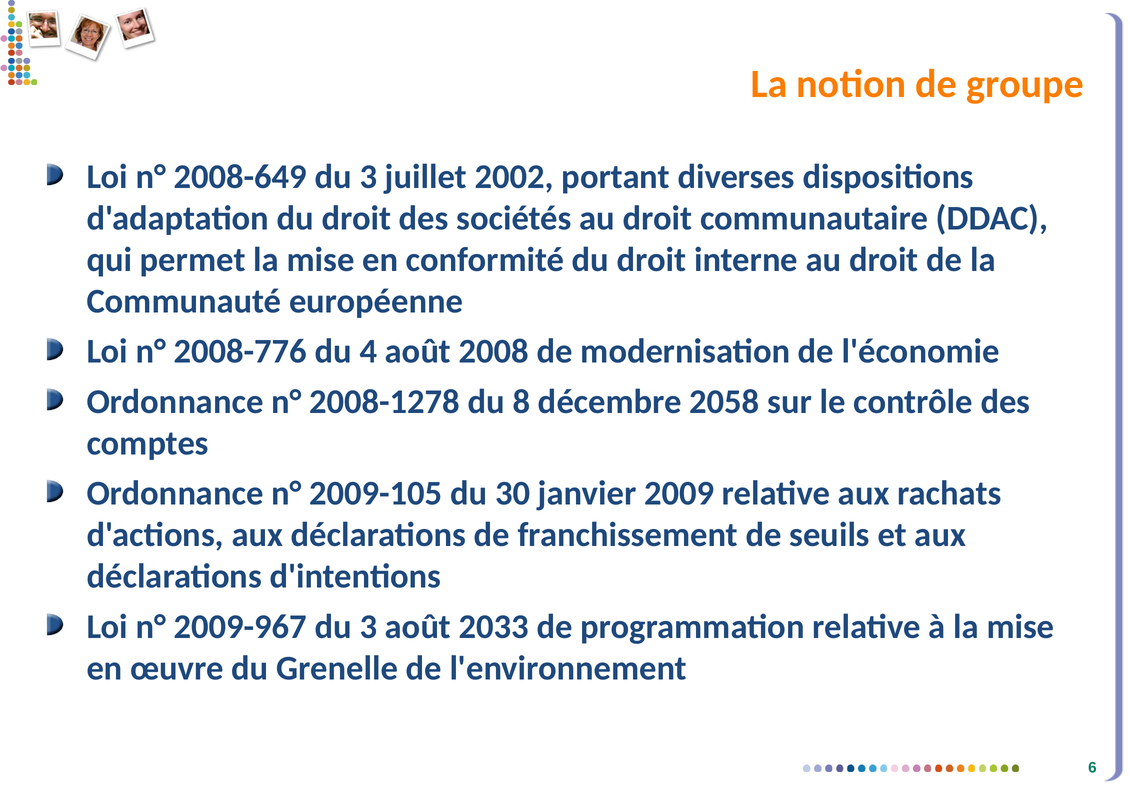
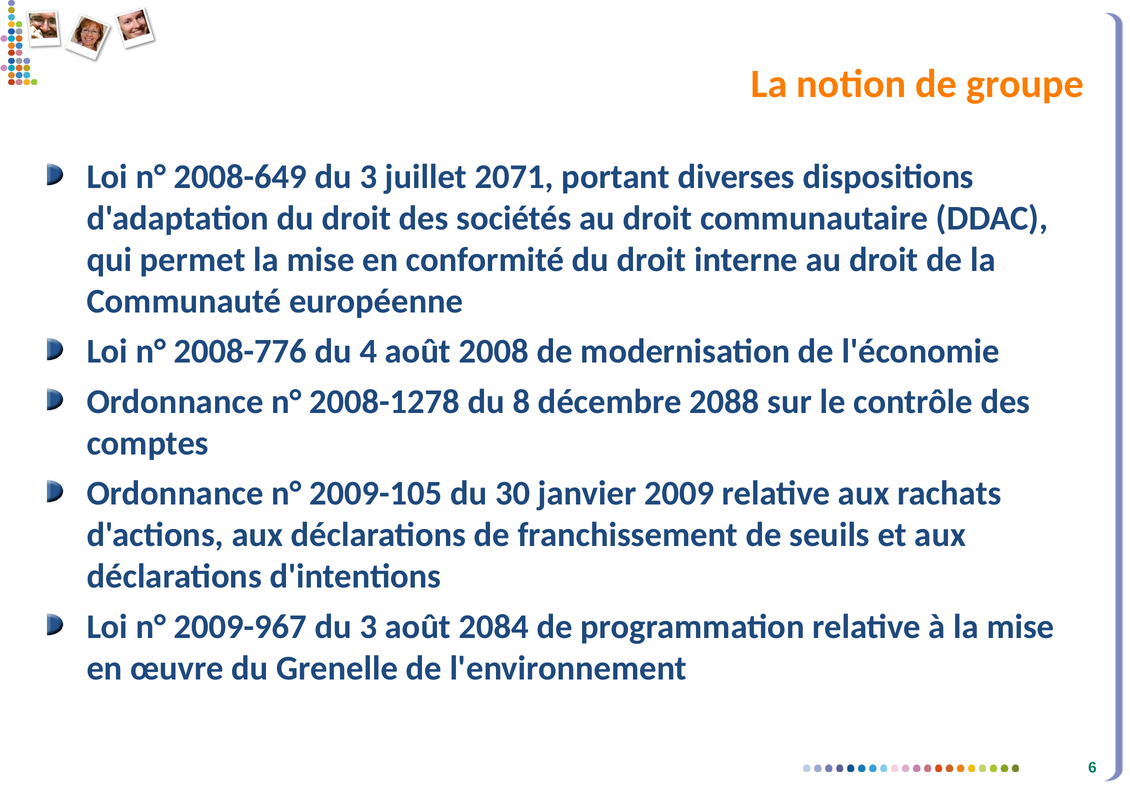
2002: 2002 -> 2071 (514, 177)
2058: 2058 -> 2088 (724, 402)
2033: 2033 -> 2084 (494, 627)
